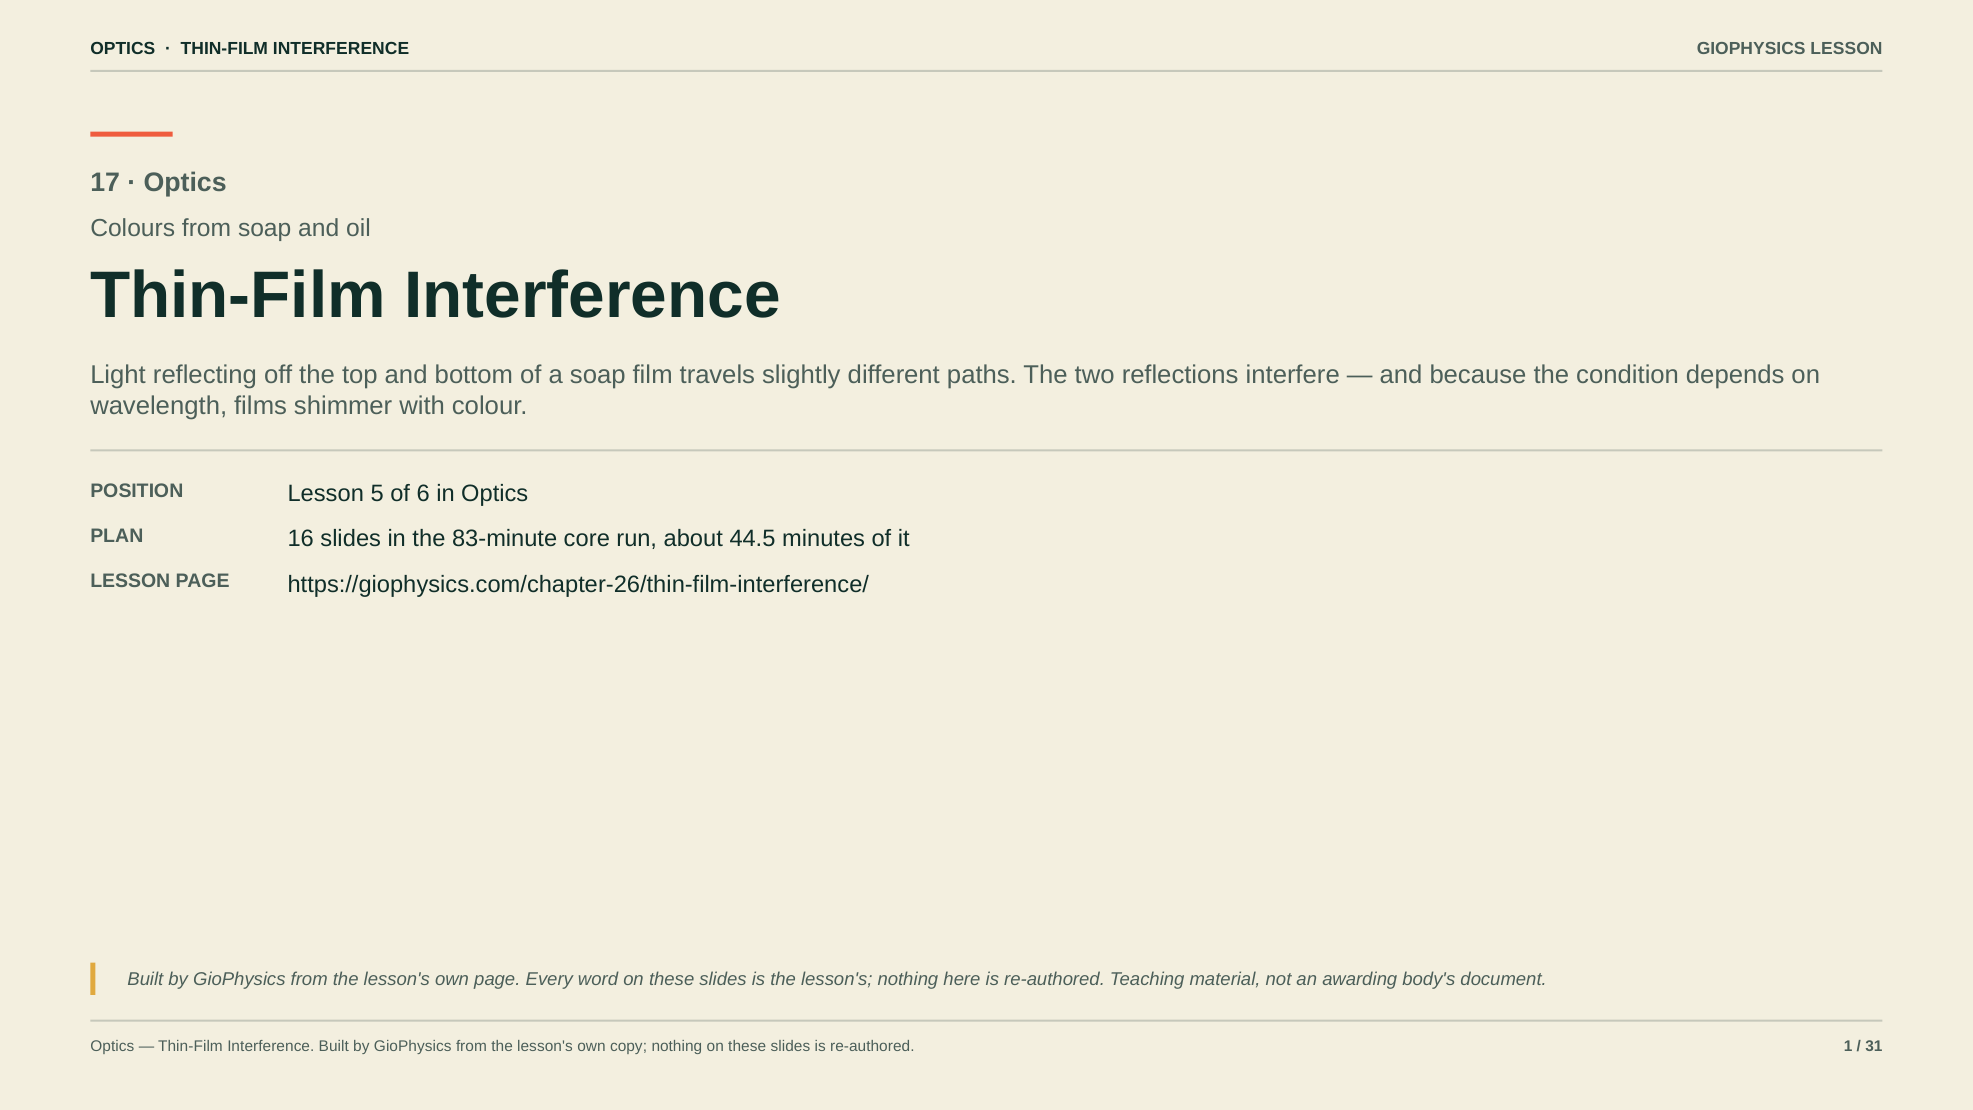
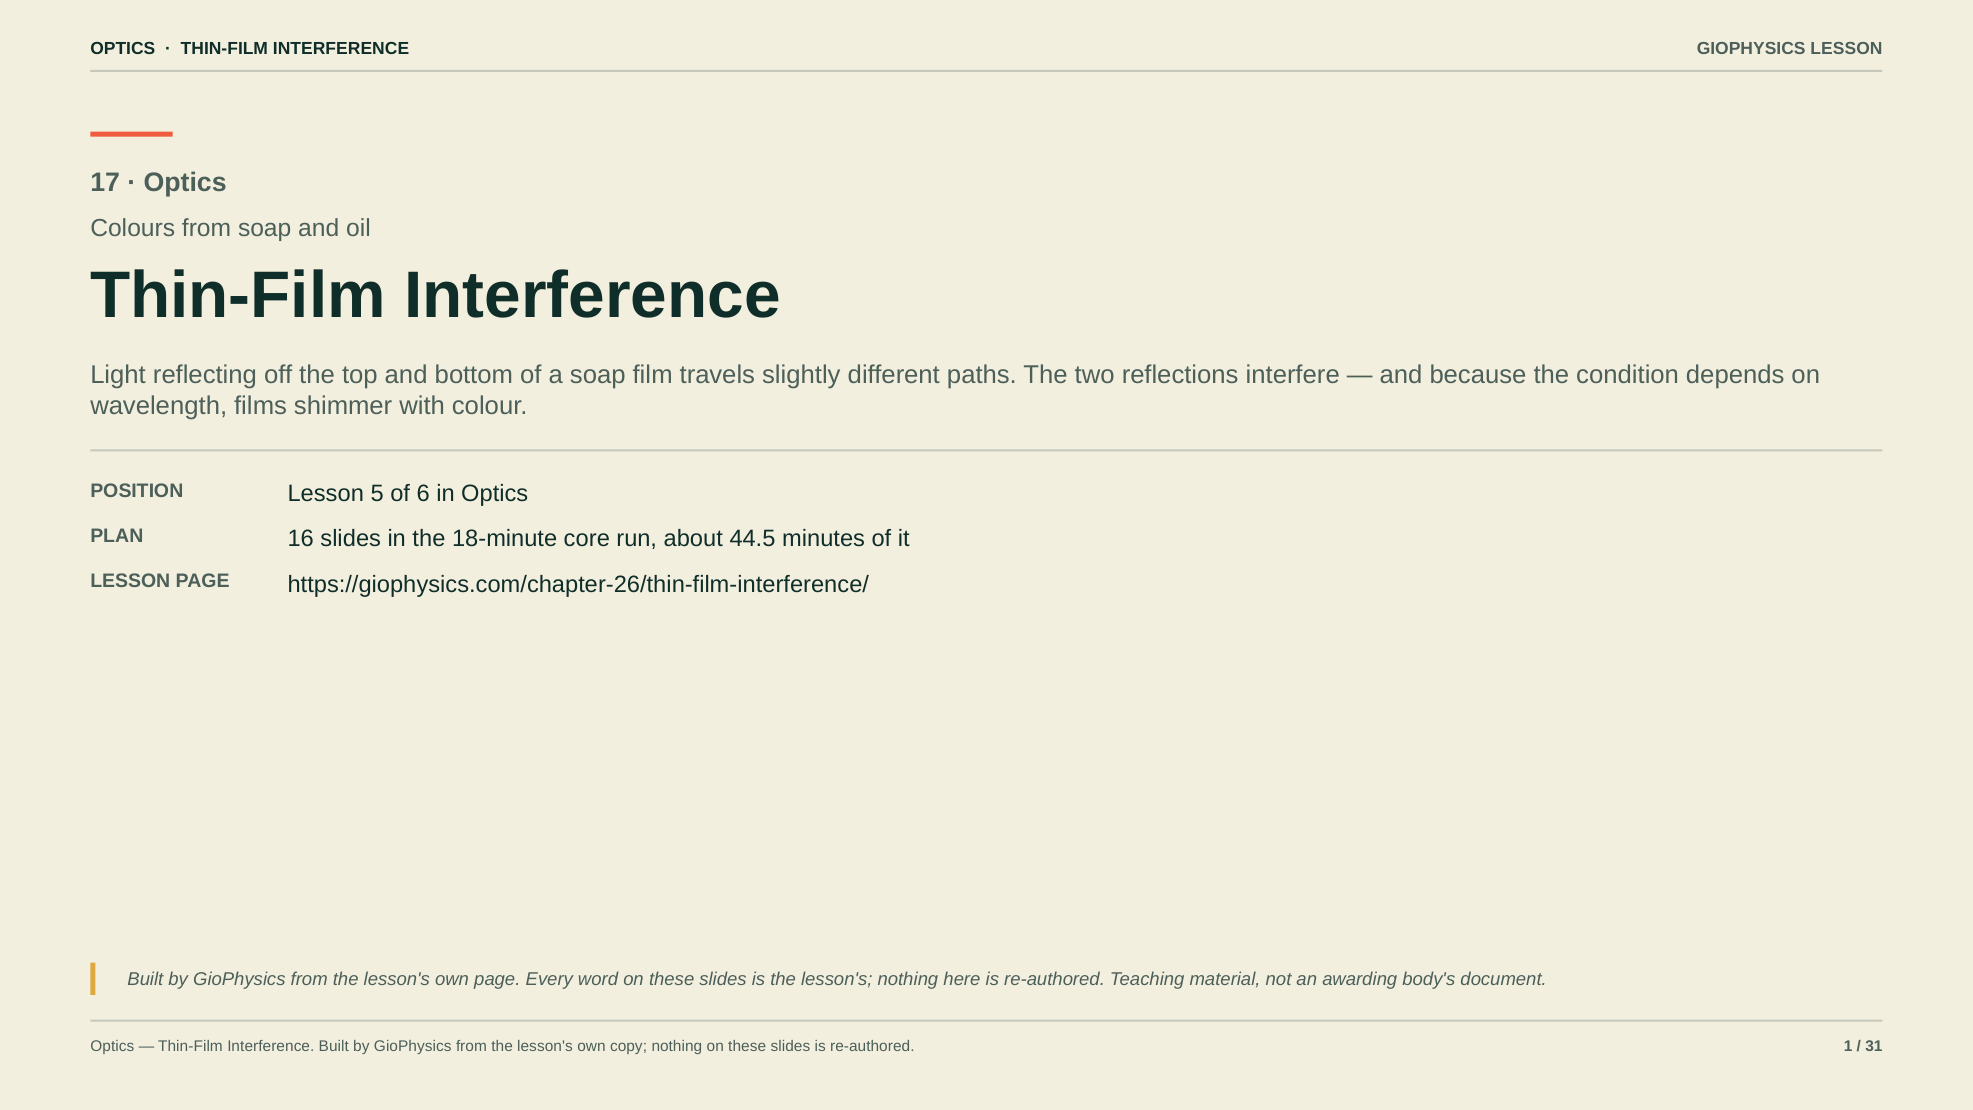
83-minute: 83-minute -> 18-minute (505, 539)
